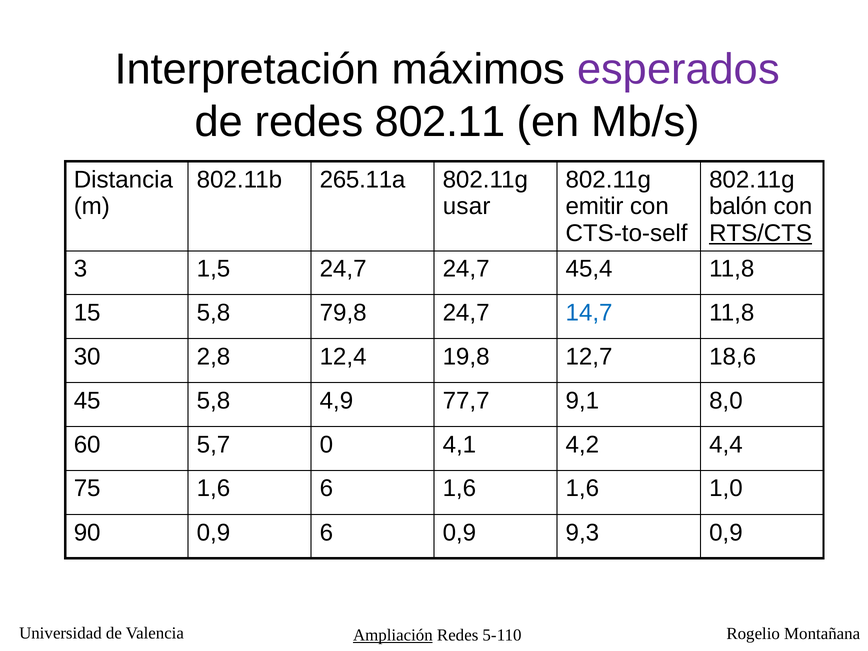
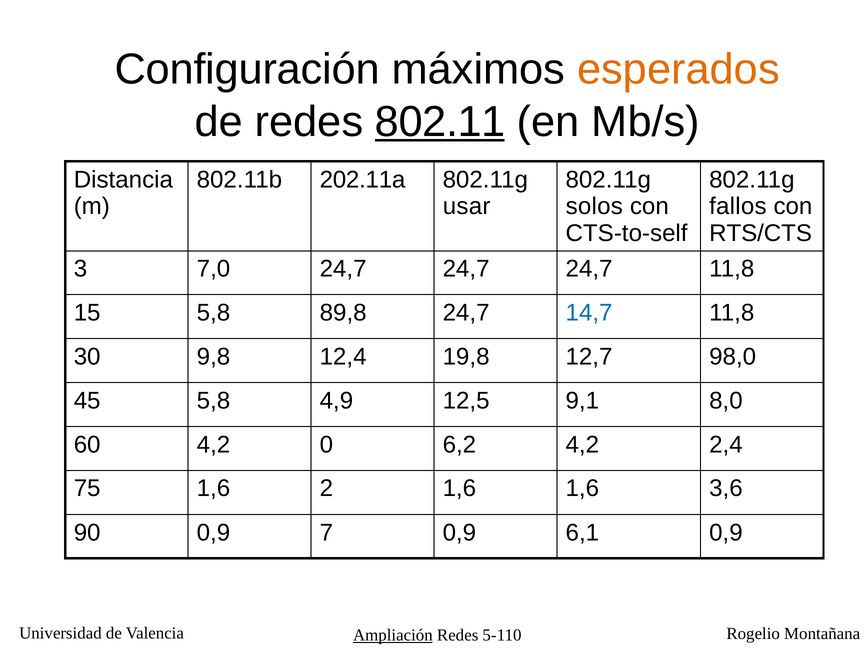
Interpretación: Interpretación -> Configuración (247, 70)
esperados colour: purple -> orange (678, 70)
802.11 underline: none -> present (440, 122)
265.11a: 265.11a -> 202.11a (362, 180)
emitir: emitir -> solos (594, 207)
balón: balón -> fallos (738, 207)
RTS/CTS underline: present -> none (761, 233)
1,5: 1,5 -> 7,0 (213, 269)
24,7 24,7 45,4: 45,4 -> 24,7 (589, 269)
79,8: 79,8 -> 89,8 (343, 313)
2,8: 2,8 -> 9,8 (213, 357)
18,6: 18,6 -> 98,0 (733, 357)
77,7: 77,7 -> 12,5 (466, 401)
60 5,7: 5,7 -> 4,2 (213, 445)
4,1: 4,1 -> 6,2 (459, 445)
4,4: 4,4 -> 2,4 (726, 445)
1,6 6: 6 -> 2 (326, 489)
1,0: 1,0 -> 3,6 (726, 489)
0,9 6: 6 -> 7 (326, 533)
9,3: 9,3 -> 6,1 (582, 533)
